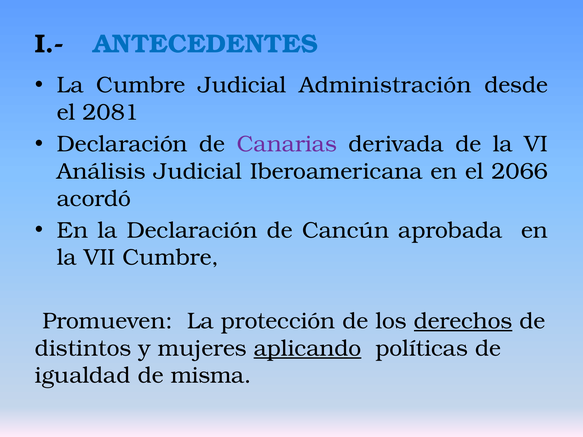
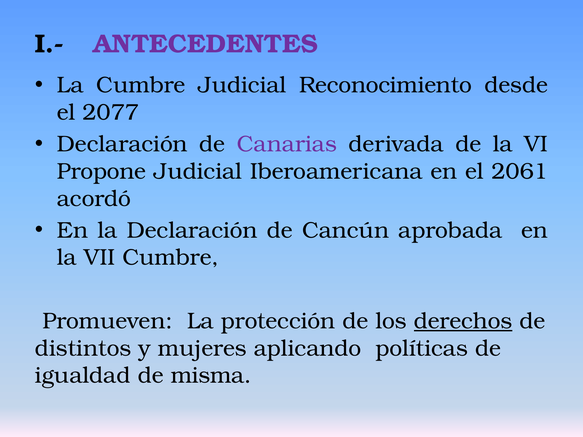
ANTECEDENTES colour: blue -> purple (206, 44)
Administración: Administración -> Reconocimiento (386, 85)
2081: 2081 -> 2077 (111, 112)
Análisis: Análisis -> Propone (101, 171)
2066: 2066 -> 2061 (520, 171)
aplicando underline: present -> none (307, 348)
